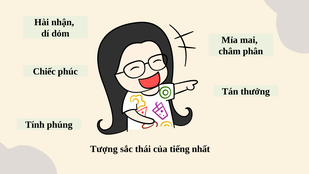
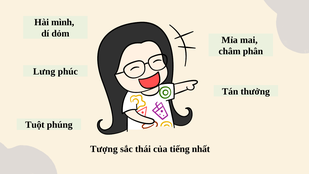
nhận: nhận -> mình (63, 22)
Chiếc: Chiếc -> Lưng (44, 71)
Tính: Tính -> Tuột (35, 125)
